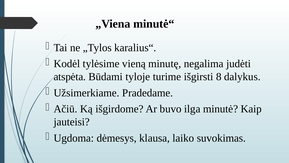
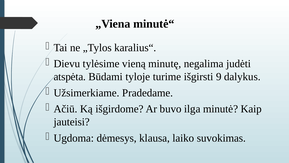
Kodėl: Kodėl -> Dievu (67, 64)
8: 8 -> 9 (219, 77)
